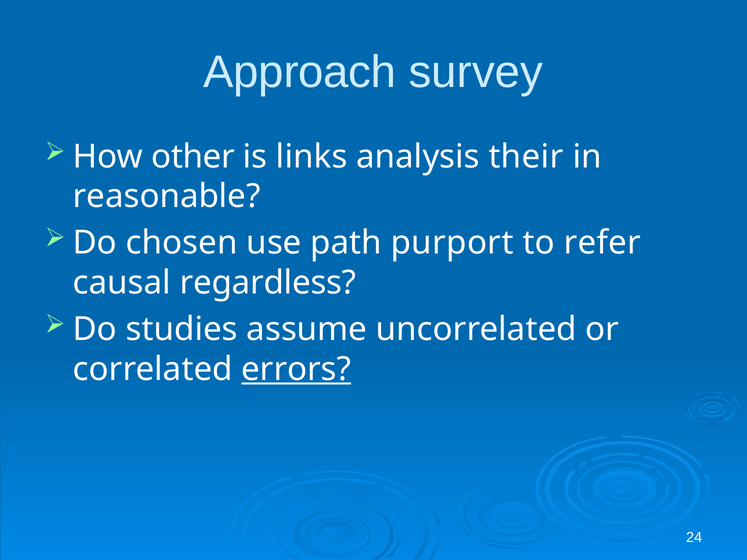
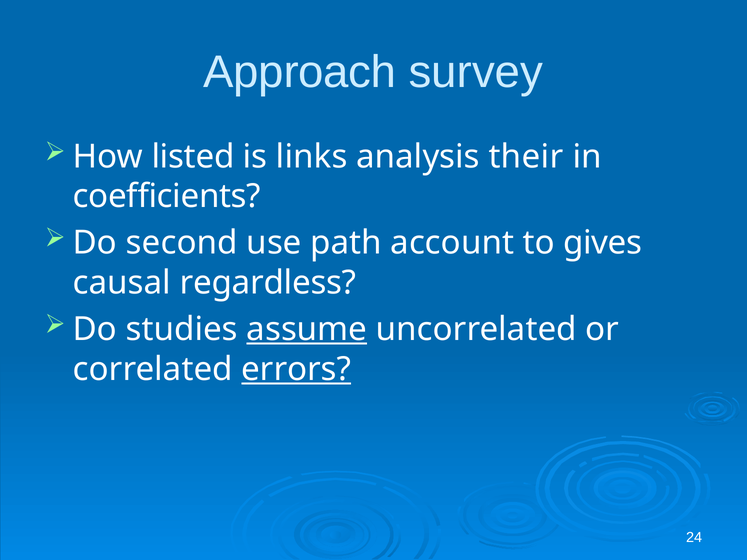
other: other -> listed (193, 157)
reasonable: reasonable -> coefficients (167, 197)
chosen: chosen -> second (182, 243)
purport: purport -> account (452, 243)
refer: refer -> gives (603, 243)
assume underline: none -> present (307, 329)
